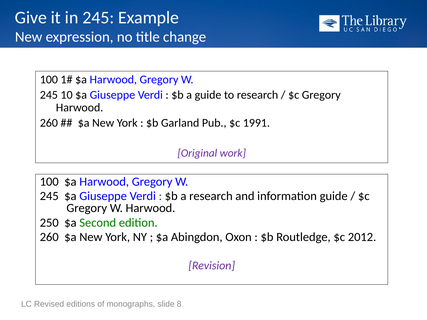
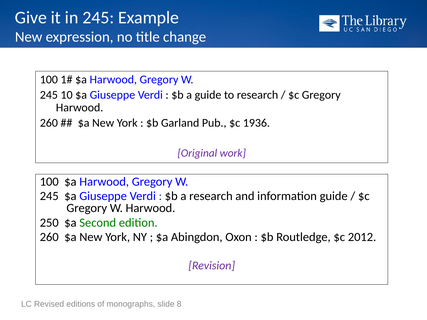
1991: 1991 -> 1936 (256, 123)
